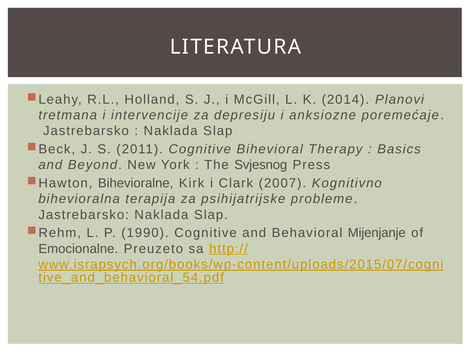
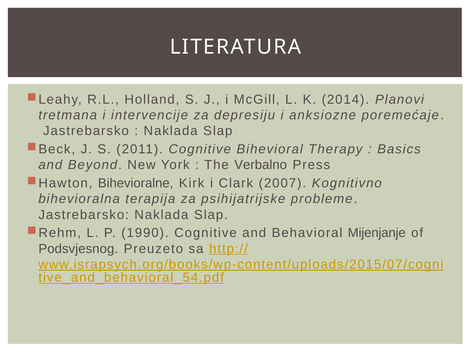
Svjesnog: Svjesnog -> Verbalno (261, 165)
Emocionalne: Emocionalne -> Podsvjesnog (78, 249)
